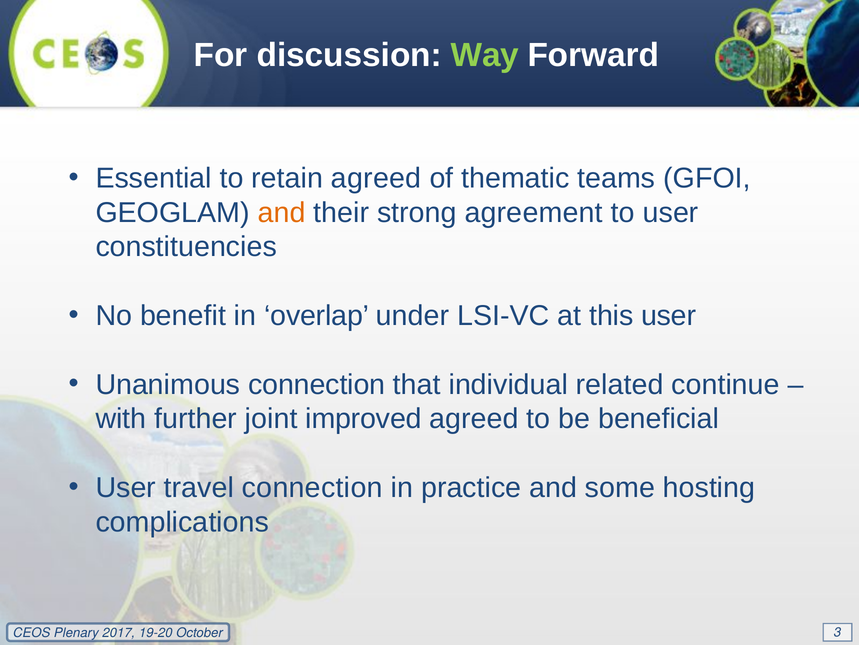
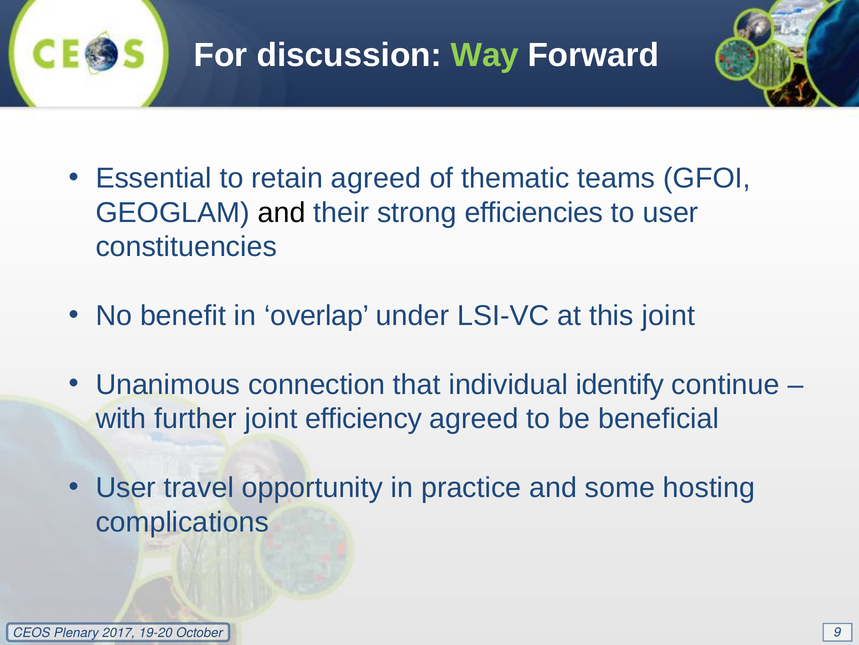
and colour: orange -> black (282, 212)
agreement: agreement -> efficiencies (534, 212)
this user: user -> joint (668, 315)
related: related -> identify (620, 384)
improved: improved -> efficiency (364, 419)
travel connection: connection -> opportunity (312, 487)
3: 3 -> 9 (838, 632)
